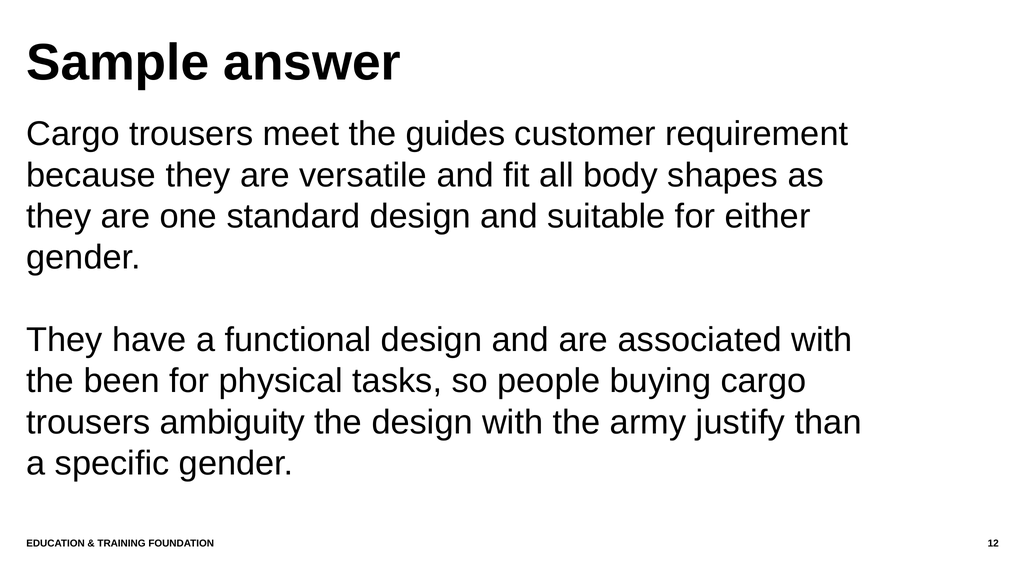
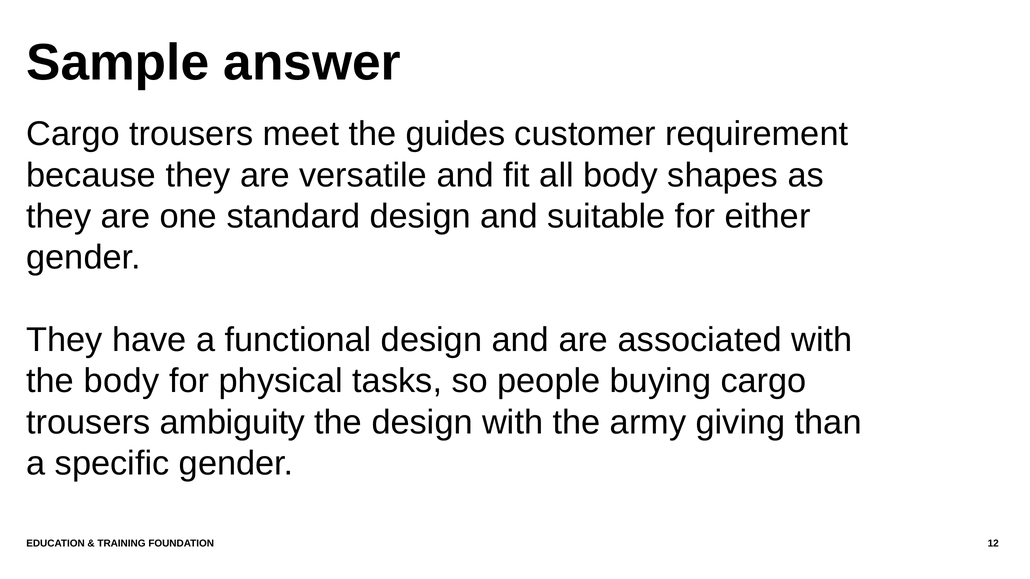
the been: been -> body (121, 381)
justify: justify -> giving (741, 423)
